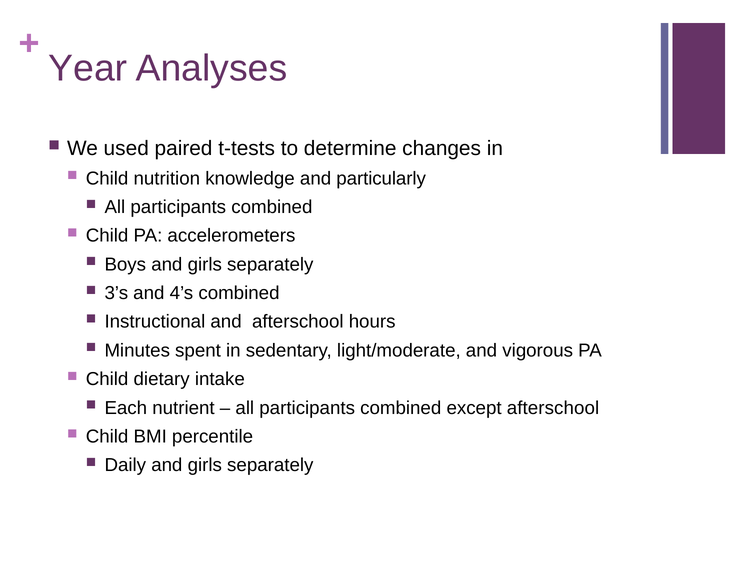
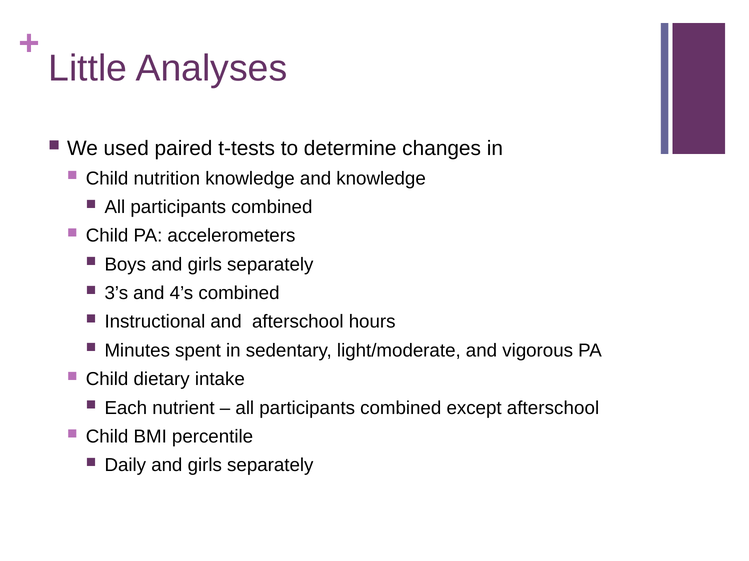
Year: Year -> Little (88, 68)
and particularly: particularly -> knowledge (381, 179)
